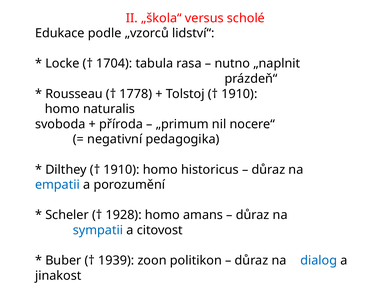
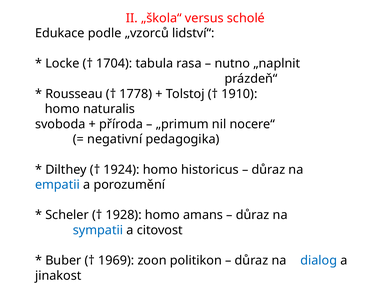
1910: 1910 -> 1924 (122, 170)
1939: 1939 -> 1969 (116, 261)
